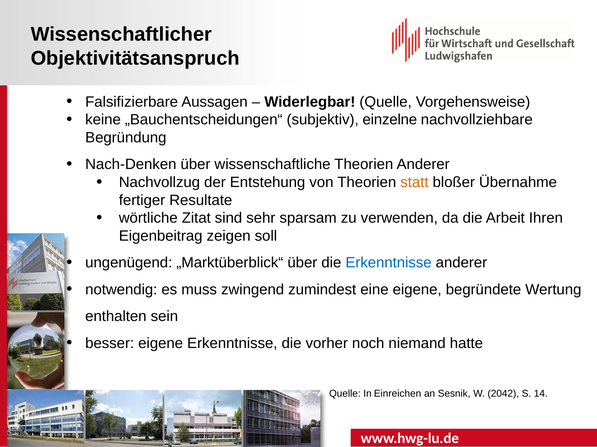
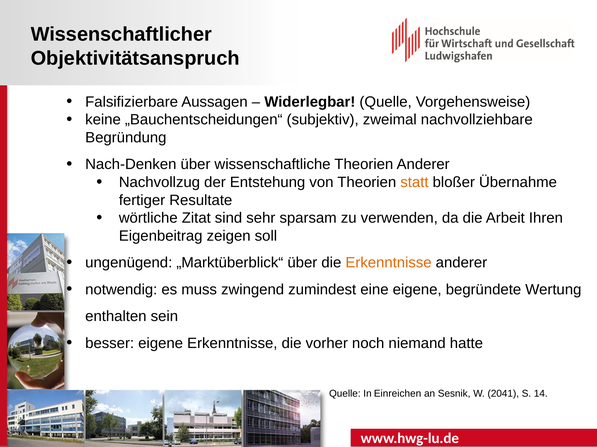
einzelne: einzelne -> zweimal (390, 120)
Erkenntnisse colour: blue -> orange (389, 263)
2042: 2042 -> 2041 (503, 394)
